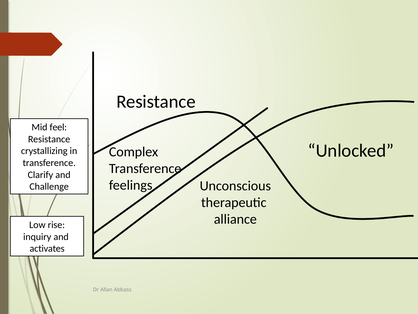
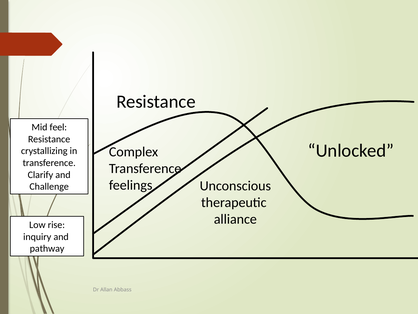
activates: activates -> pathway (47, 248)
